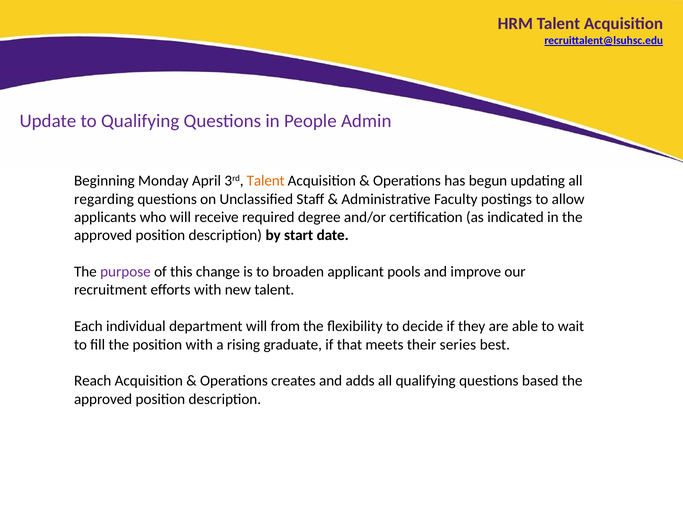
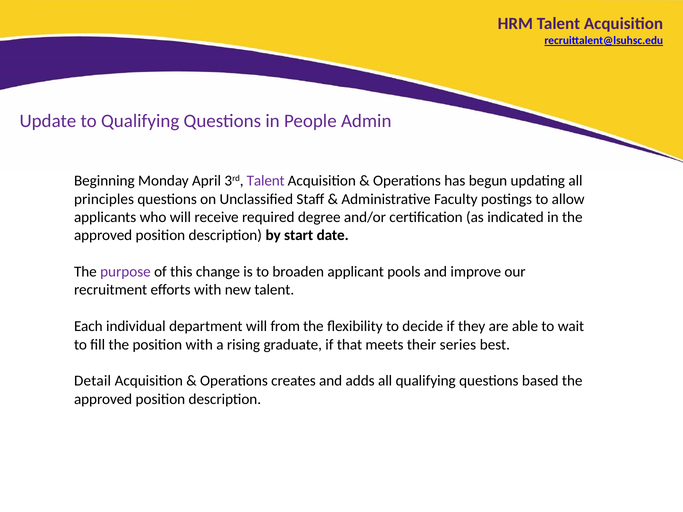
Talent colour: orange -> purple (266, 181)
regarding: regarding -> principles (104, 199)
Reach: Reach -> Detail (93, 381)
